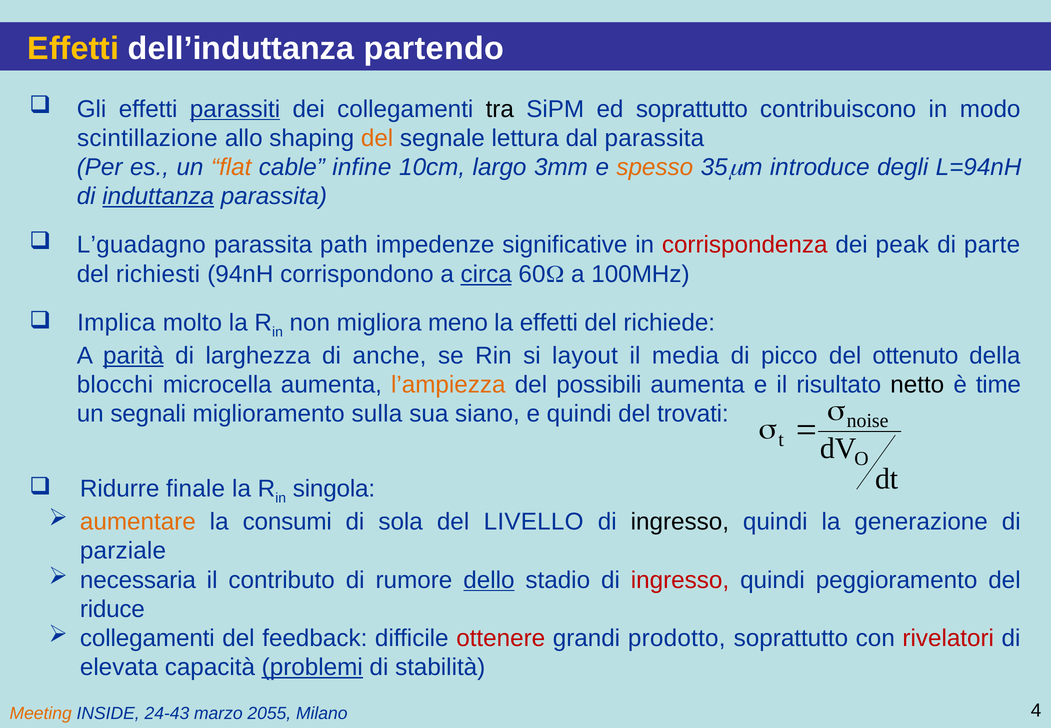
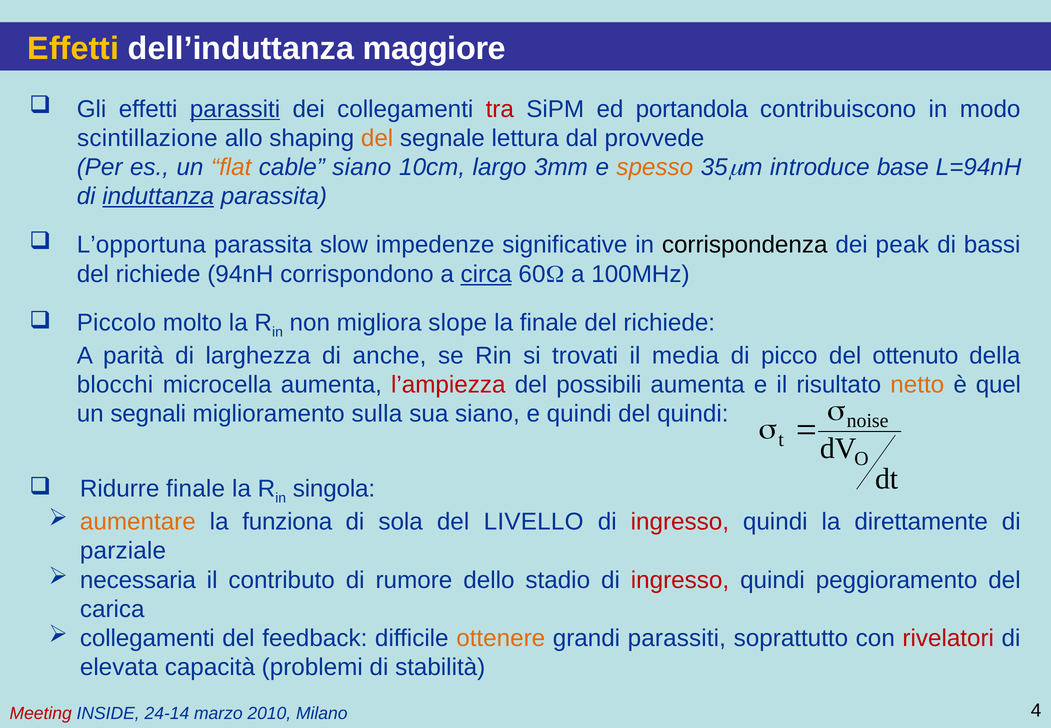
partendo: partendo -> maggiore (434, 49)
tra colour: black -> red (500, 109)
ed soprattutto: soprattutto -> portandola (692, 109)
dal parassita: parassita -> provvede (654, 138)
cable infine: infine -> siano (362, 167)
degli: degli -> base (903, 167)
L’guadagno: L’guadagno -> L’opportuna (141, 245)
path: path -> slow (344, 245)
corrispondenza colour: red -> black (745, 245)
parte: parte -> bassi (992, 245)
richiesti: richiesti -> richiede (158, 274)
Implica: Implica -> Piccolo (116, 322)
meno: meno -> slope (458, 322)
la effetti: effetti -> finale (549, 322)
parità underline: present -> none (133, 356)
layout: layout -> trovati (585, 356)
l’ampiezza colour: orange -> red (448, 385)
netto colour: black -> orange (917, 385)
time: time -> quel (998, 385)
del trovati: trovati -> quindi (693, 414)
consumi: consumi -> funziona (287, 522)
ingresso colour: black -> red (680, 522)
generazione: generazione -> direttamente (921, 522)
dello underline: present -> none (489, 580)
riduce: riduce -> carica (112, 609)
ottenere colour: red -> orange (501, 638)
grandi prodotto: prodotto -> parassiti (677, 638)
problemi underline: present -> none (312, 667)
Meeting colour: orange -> red (41, 713)
24-43: 24-43 -> 24-14 (167, 713)
2055: 2055 -> 2010 (269, 713)
